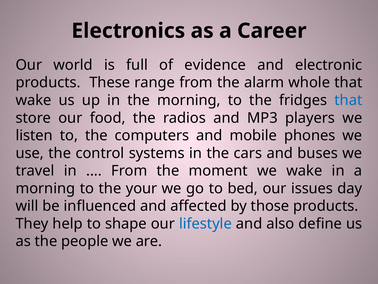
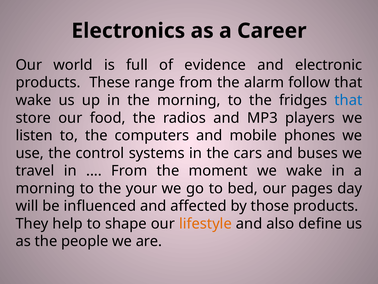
whole: whole -> follow (309, 82)
issues: issues -> pages (312, 188)
lifestyle colour: blue -> orange (205, 223)
